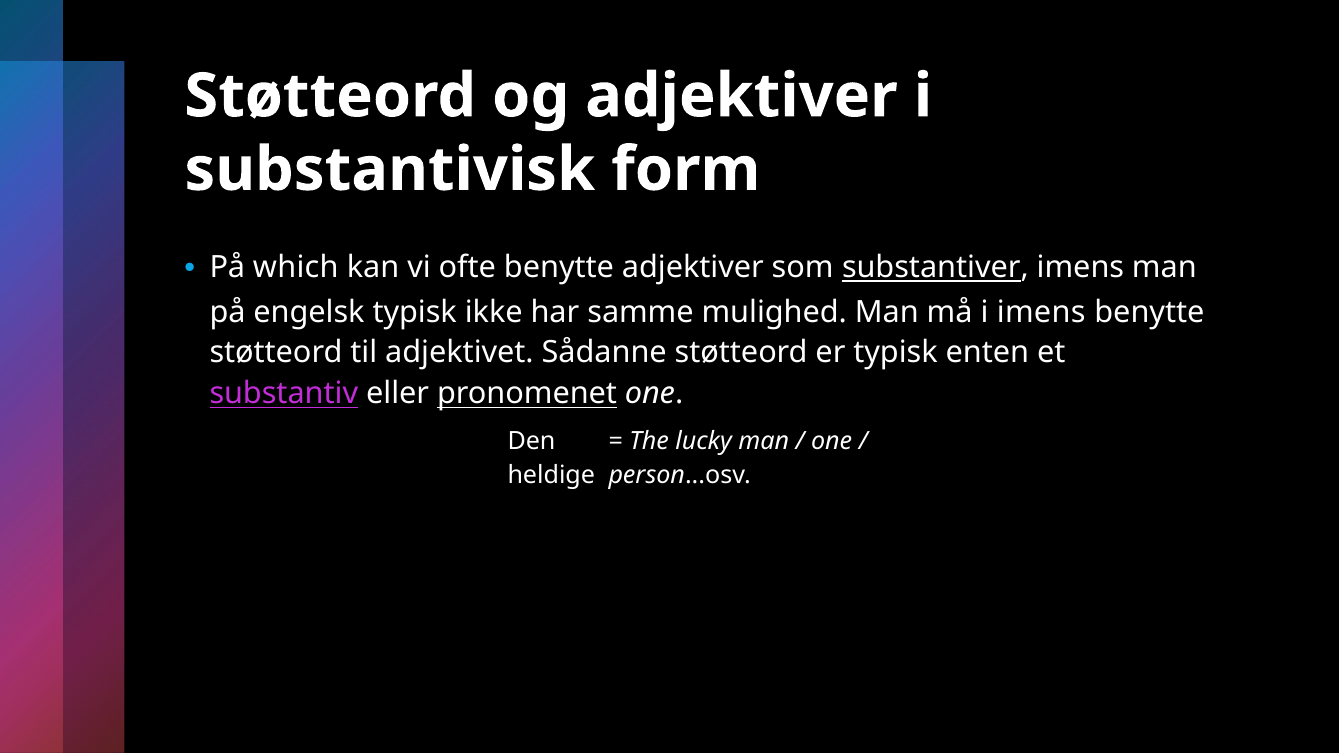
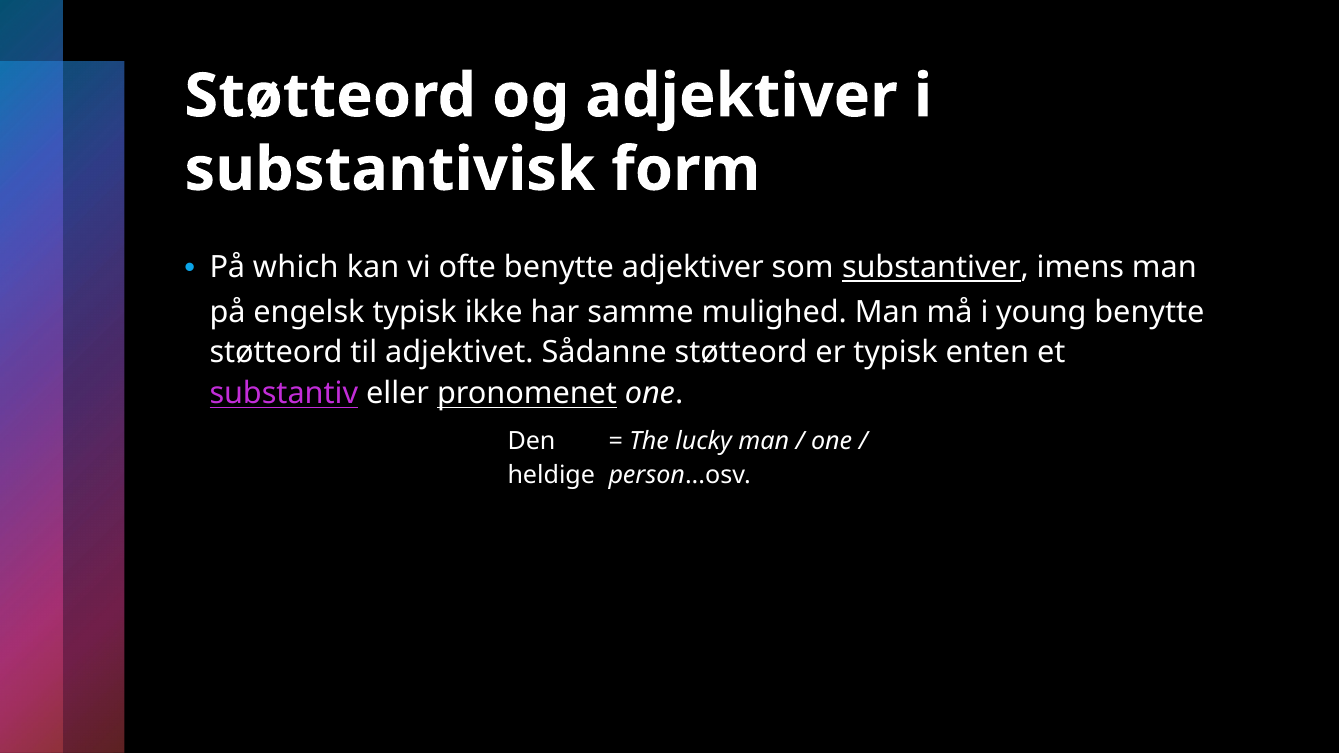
i imens: imens -> young (1041, 312)
